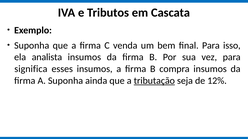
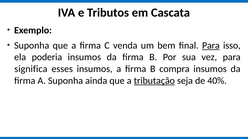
Para underline: none -> present (211, 46)
analista: analista -> poderia (47, 57)
12%: 12% -> 40% (217, 81)
